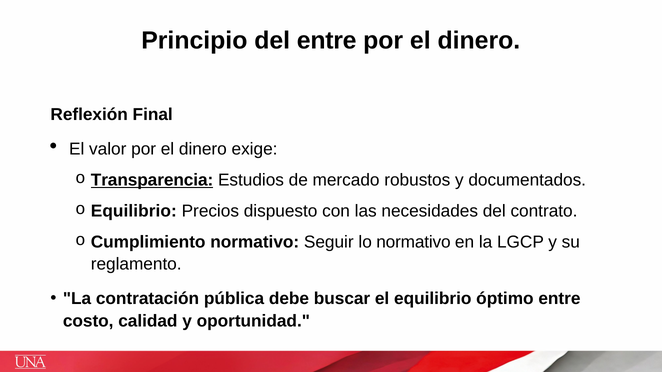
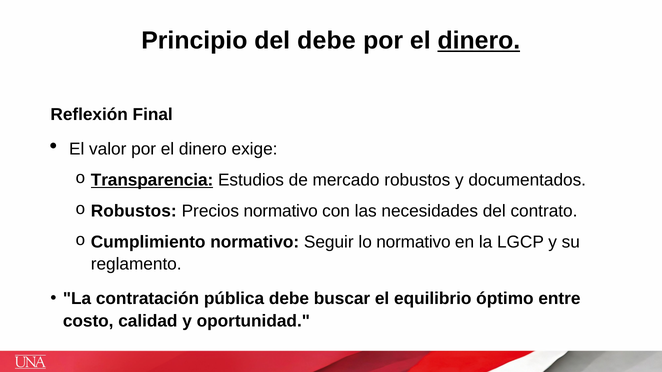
del entre: entre -> debe (326, 41)
dinero underline: none -> present (479, 41)
Equilibrio: Equilibrio -> Robustos (134, 211)
Precios dispuesto: dispuesto -> normativo (281, 211)
